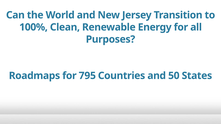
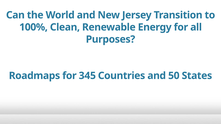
795: 795 -> 345 (87, 76)
